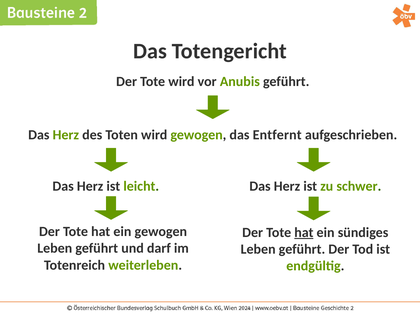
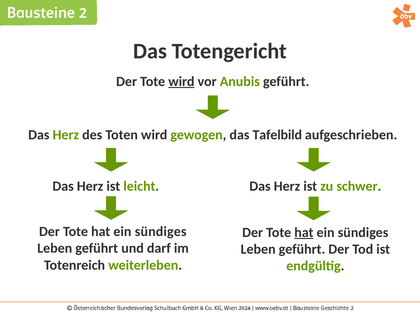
wird underline: none -> present (181, 82)
Entfernt: Entfernt -> Tafelbild (277, 135)
gewogen: gewogen -> sündiges (161, 231)
